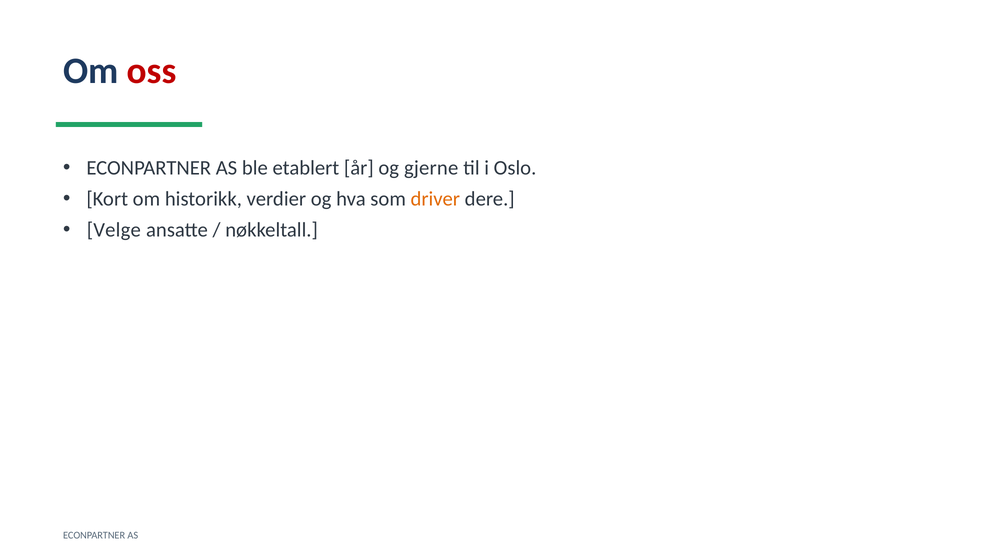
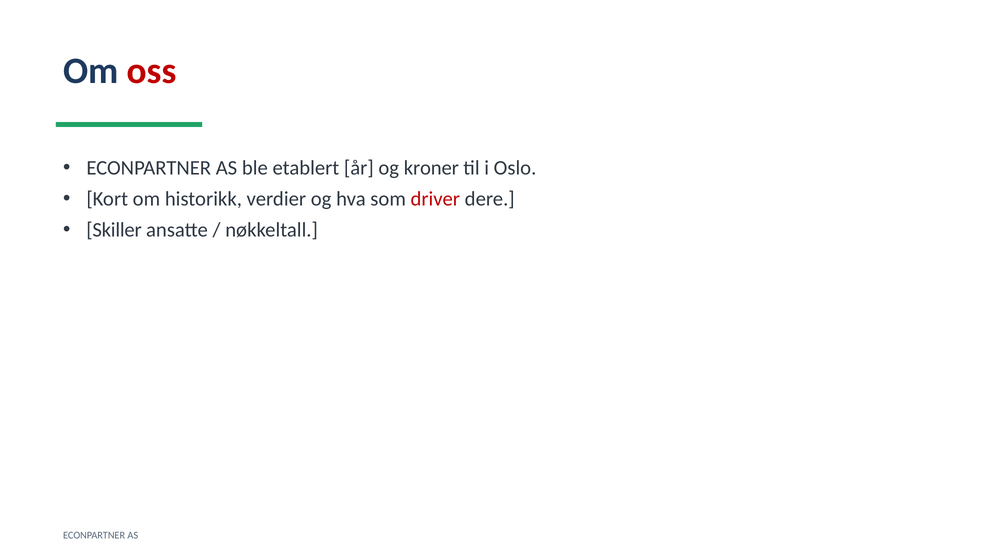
gjerne: gjerne -> kroner (431, 168)
driver colour: orange -> red (435, 199)
Velge: Velge -> Skiller (114, 230)
